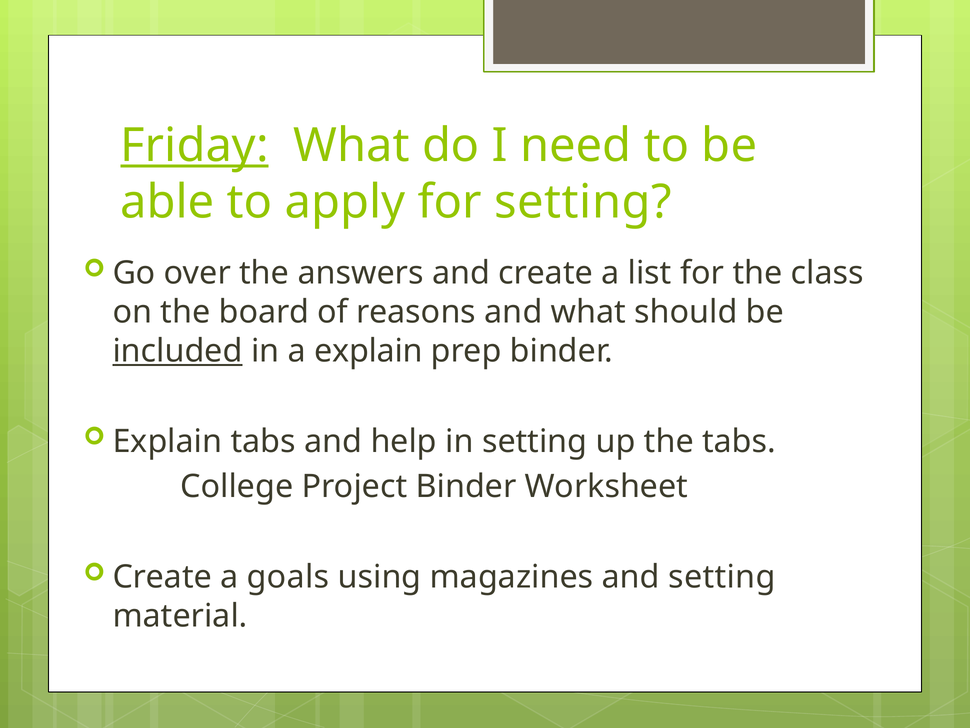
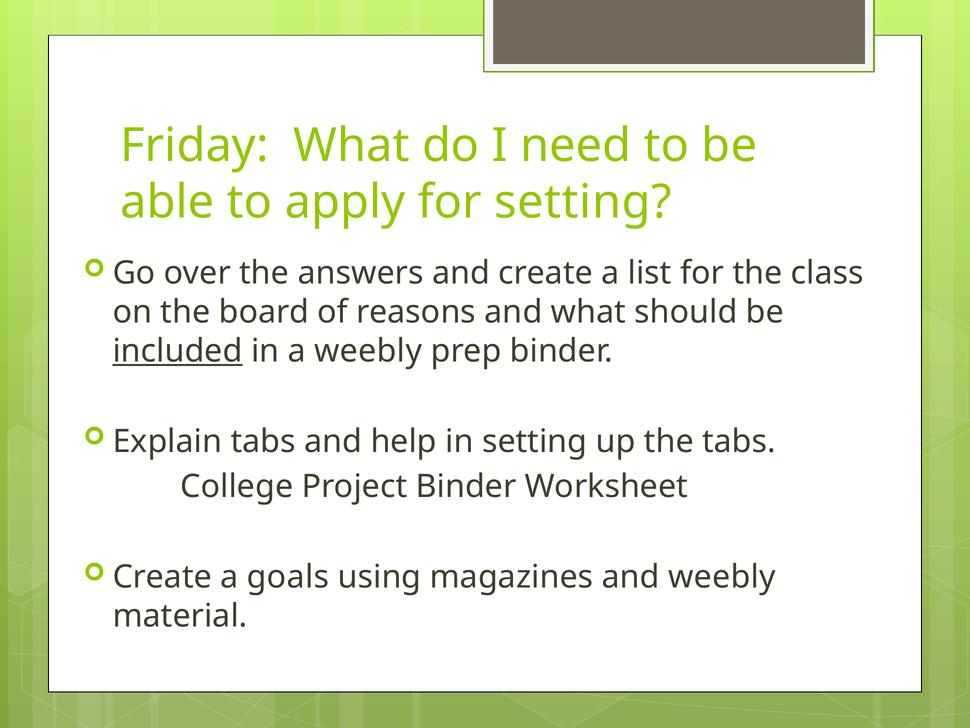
Friday underline: present -> none (195, 145)
a explain: explain -> weebly (368, 351)
and setting: setting -> weebly (722, 577)
